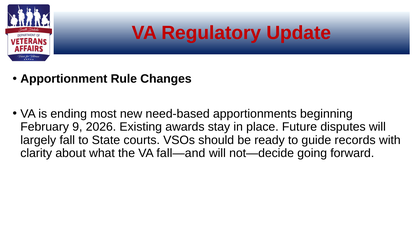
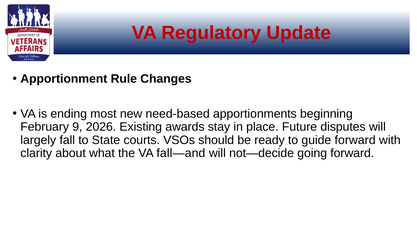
guide records: records -> forward (355, 140)
